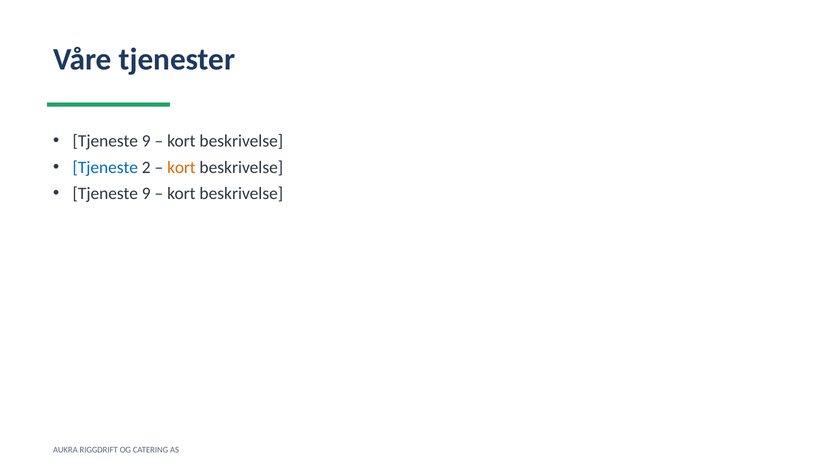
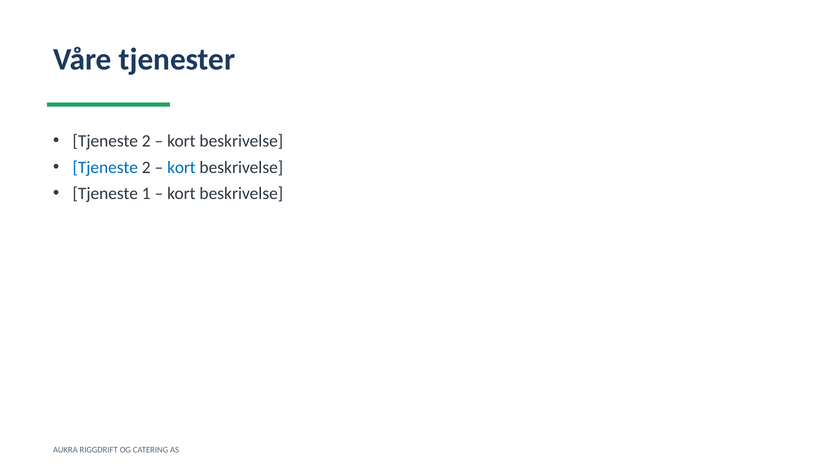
9: 9 -> 2 (146, 141)
kort colour: orange -> blue (181, 167)
9: 9 -> 1 (146, 193)
